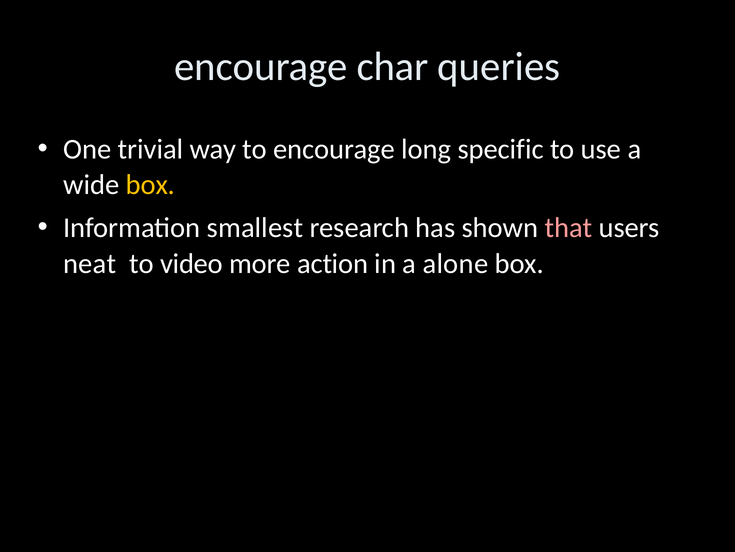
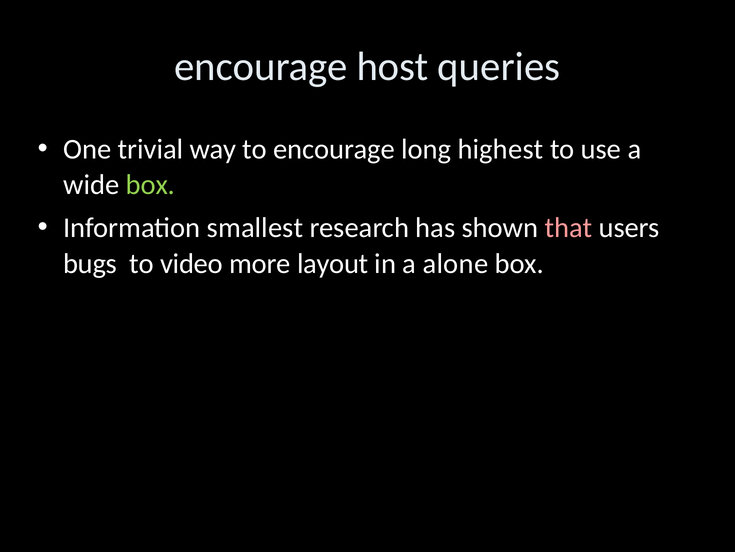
char: char -> host (393, 67)
specific: specific -> highest (500, 149)
box colour: yellow -> light green (150, 185)
neat: neat -> bugs (90, 263)
action: action -> layout (333, 263)
